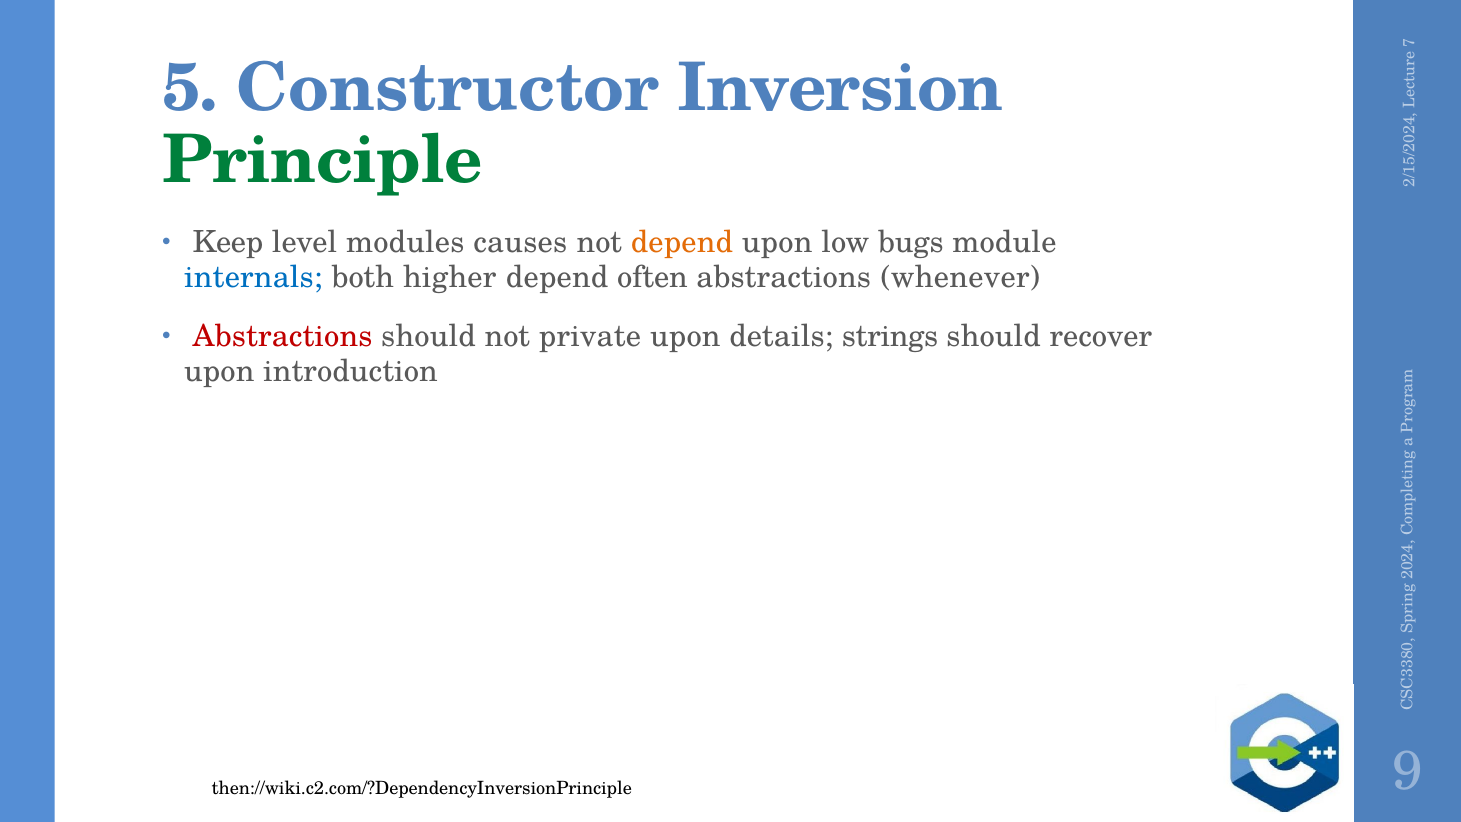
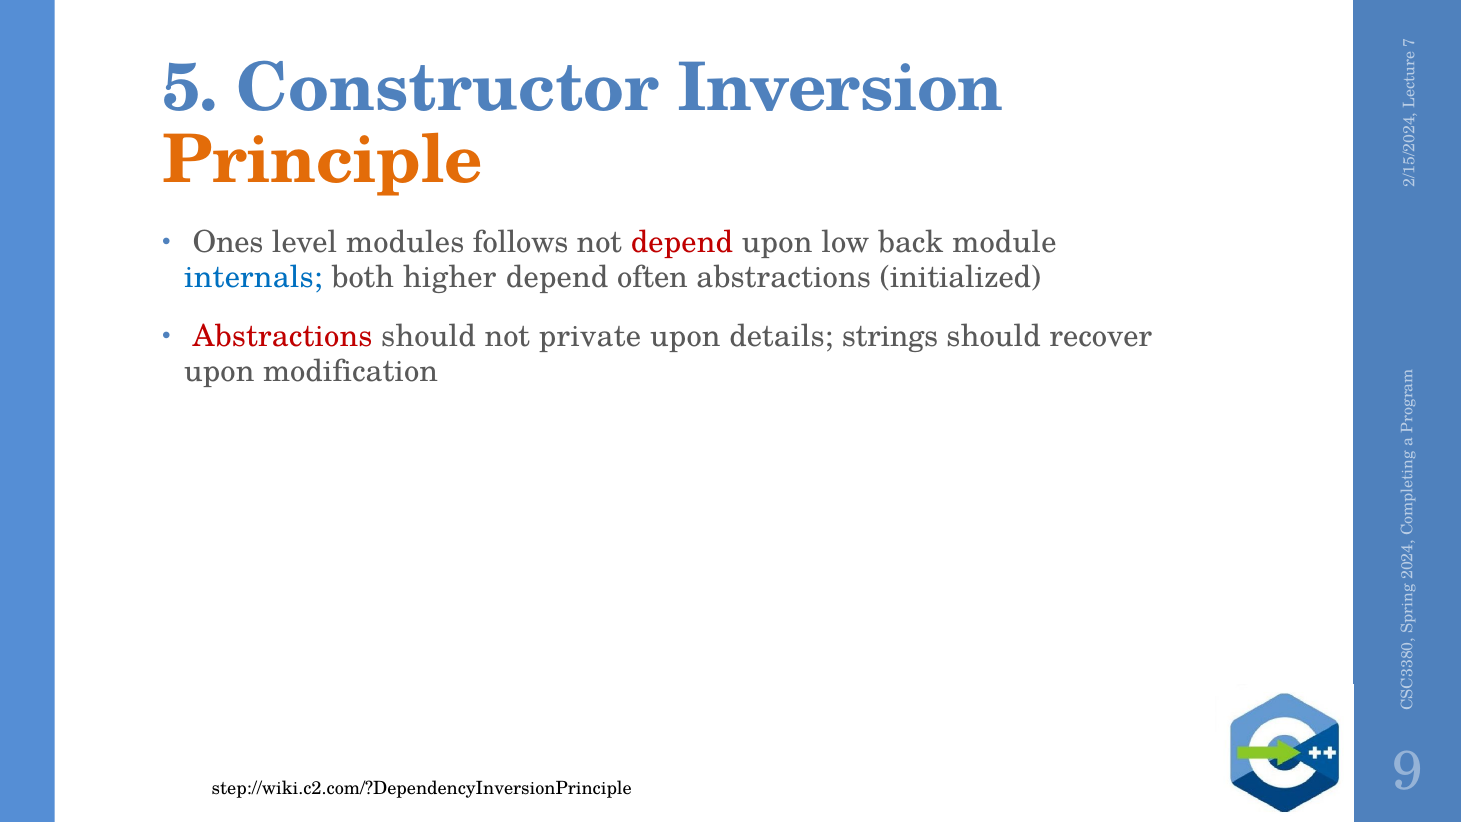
Principle colour: green -> orange (322, 161)
Keep: Keep -> Ones (228, 242)
causes: causes -> follows (521, 242)
depend colour: orange -> red (682, 242)
bugs: bugs -> back (911, 242)
whenever: whenever -> initialized (961, 277)
introduction: introduction -> modification (351, 371)
then://wiki.c2.com/?DependencyInversionPrinciple: then://wiki.c2.com/?DependencyInversionPrinciple -> step://wiki.c2.com/?DependencyInversionPrinciple (422, 788)
